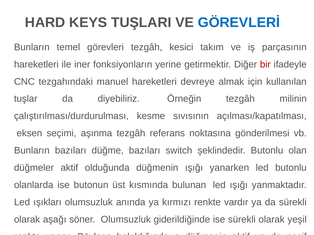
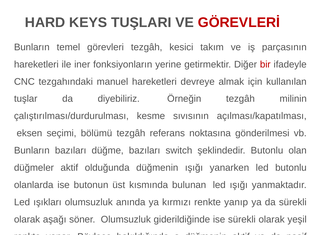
GÖREVLERİ colour: blue -> red (239, 23)
aşınma: aşınma -> bölümü (97, 134)
vardır: vardır -> yanıp (236, 203)
